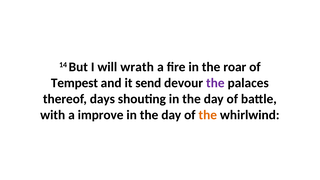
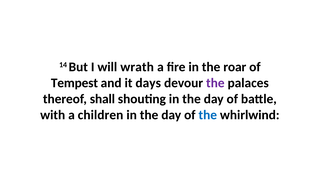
send: send -> days (148, 83)
days: days -> shall (102, 99)
improve: improve -> children (101, 115)
the colour: orange -> blue (208, 115)
